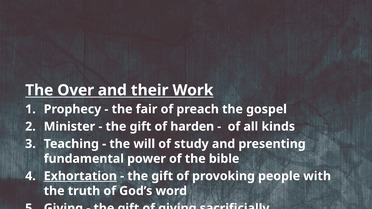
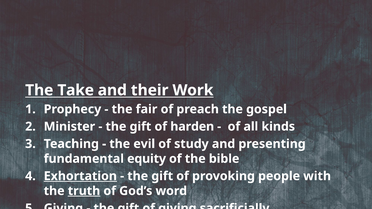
Over: Over -> Take (76, 90)
will: will -> evil (144, 144)
power: power -> equity (147, 159)
truth underline: none -> present (84, 191)
